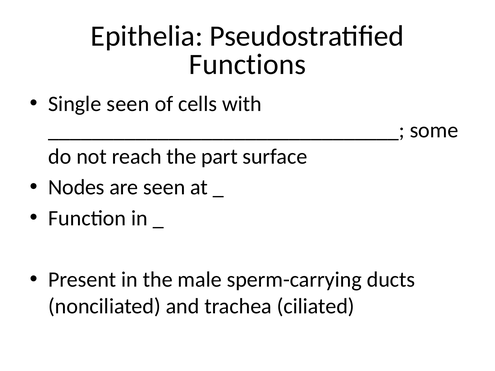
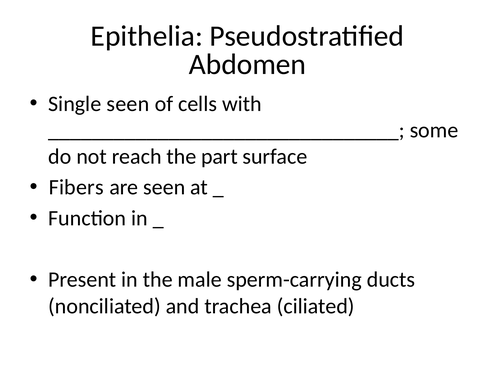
Functions: Functions -> Abdomen (247, 64)
Nodes: Nodes -> Fibers (76, 187)
